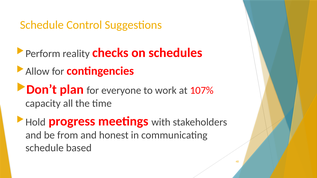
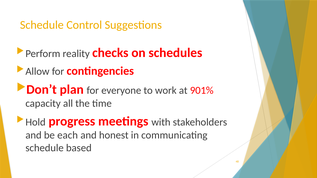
107%: 107% -> 901% (202, 90)
from: from -> each (68, 135)
